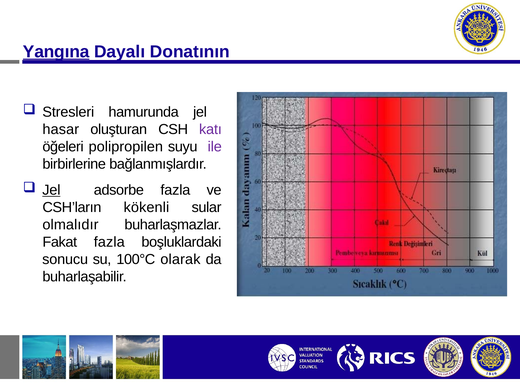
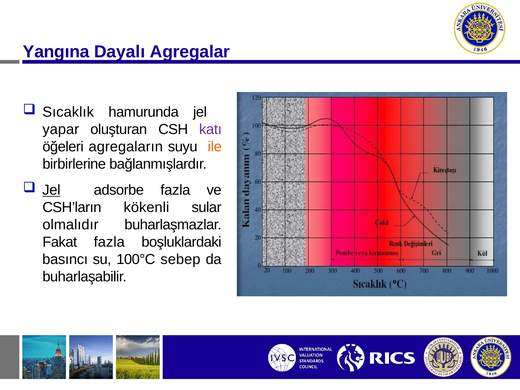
Yangına underline: present -> none (56, 52)
Donatının: Donatının -> Agregalar (190, 52)
Stresleri: Stresleri -> Sıcaklık (68, 112)
hasar: hasar -> yapar (61, 129)
polipropilen: polipropilen -> agregaların (126, 147)
ile colour: purple -> orange (215, 147)
sonucu: sonucu -> basıncı (65, 260)
olarak: olarak -> sebep (180, 260)
